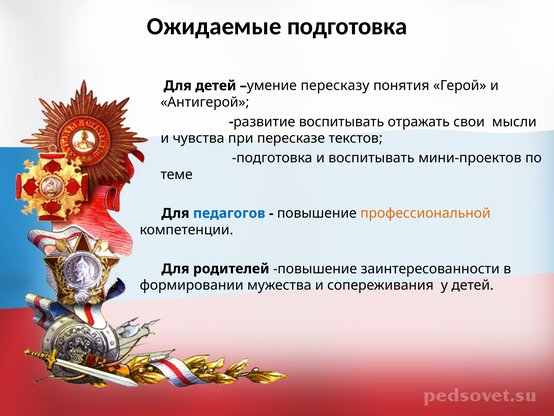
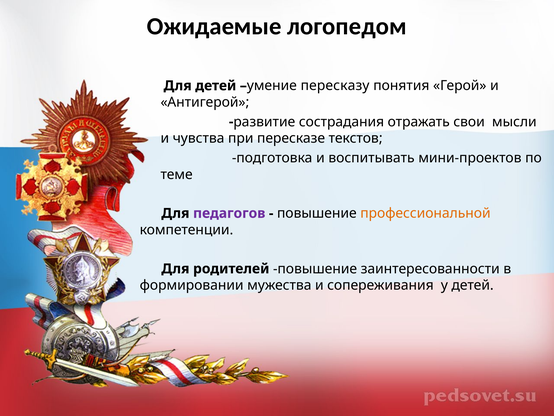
Ожидаемые подготовка: подготовка -> логопедом (347, 26)
развитие воспитывать: воспитывать -> сострадания (341, 122)
педагогов colour: blue -> purple (229, 213)
